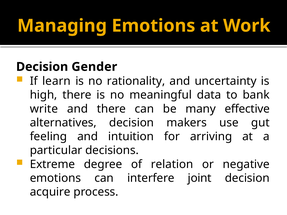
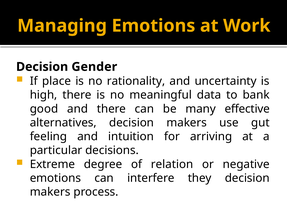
learn: learn -> place (57, 81)
write: write -> good (44, 109)
joint: joint -> they (200, 178)
acquire: acquire -> makers (50, 192)
